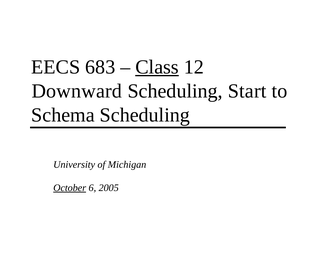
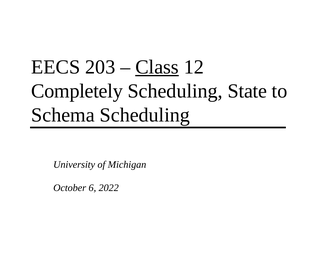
683: 683 -> 203 (100, 67)
Downward: Downward -> Completely (77, 91)
Start: Start -> State (247, 91)
October underline: present -> none (70, 188)
2005: 2005 -> 2022 (109, 188)
